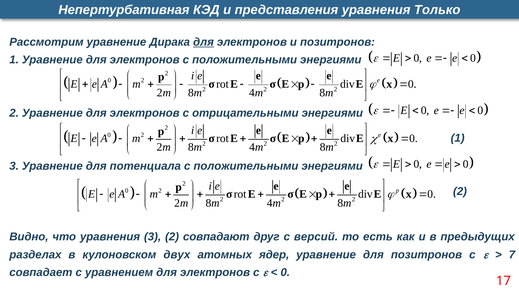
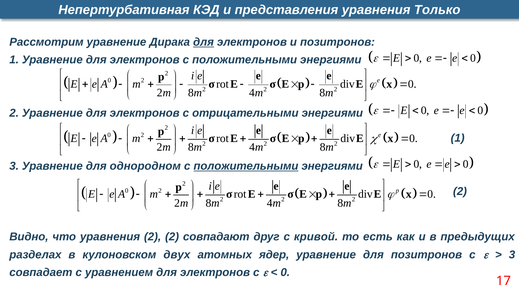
потенциала: потенциала -> однородном (145, 166)
положительными underline: none -> present (246, 166)
уравнения 3: 3 -> 2 (153, 237)
версий: версий -> кривой (316, 237)
7: 7 -> 3 (512, 255)
